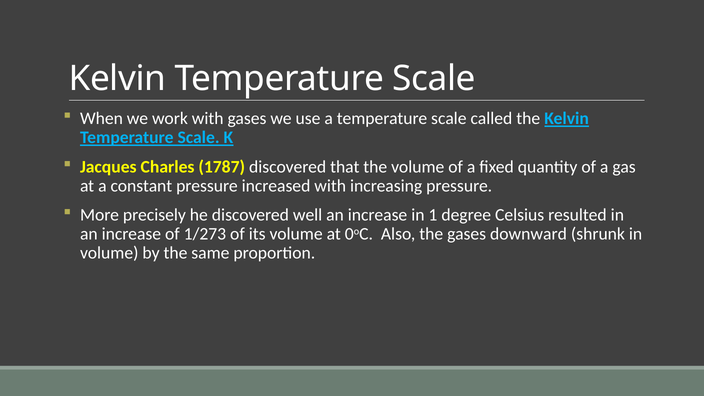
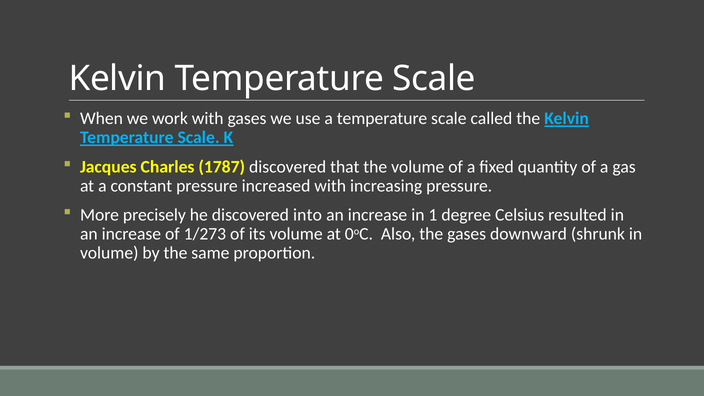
well: well -> into (308, 215)
